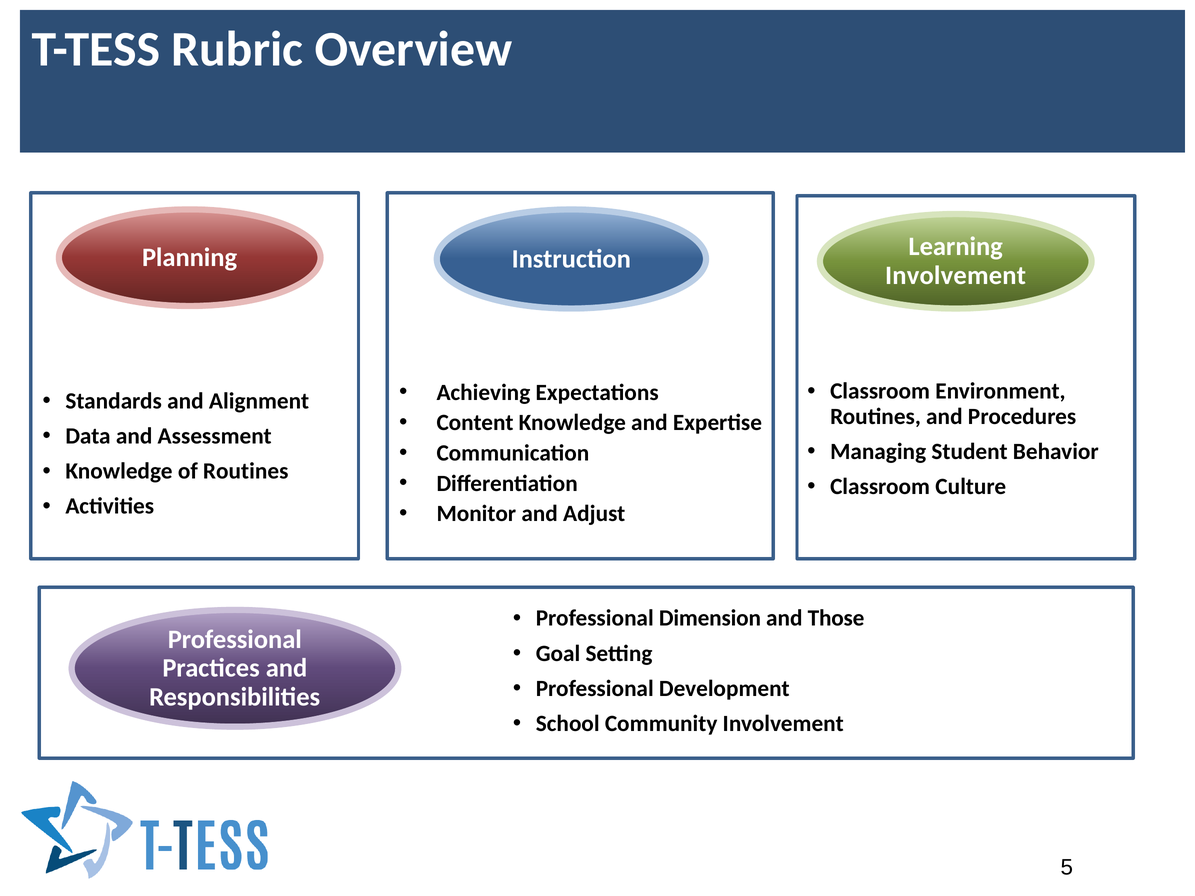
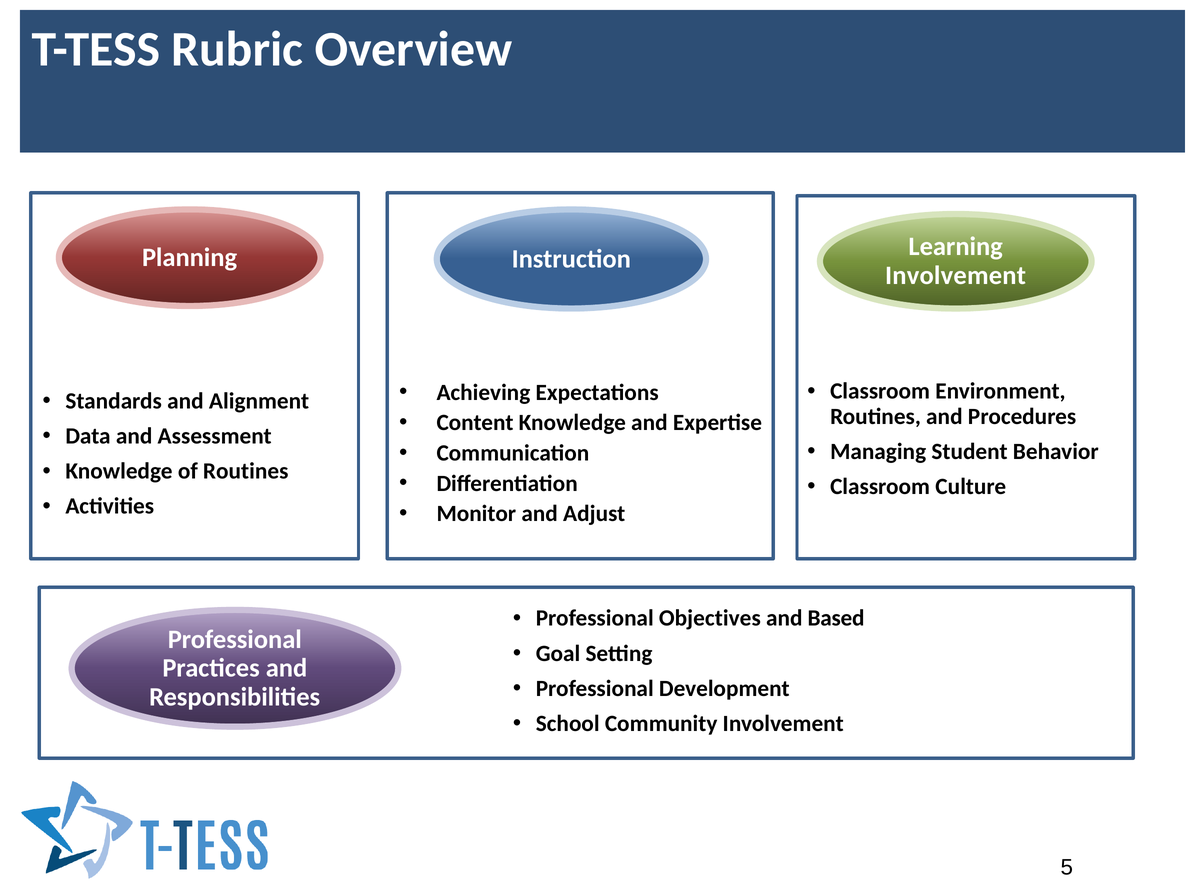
Dimension: Dimension -> Objectives (710, 618)
Those: Those -> Based (836, 618)
